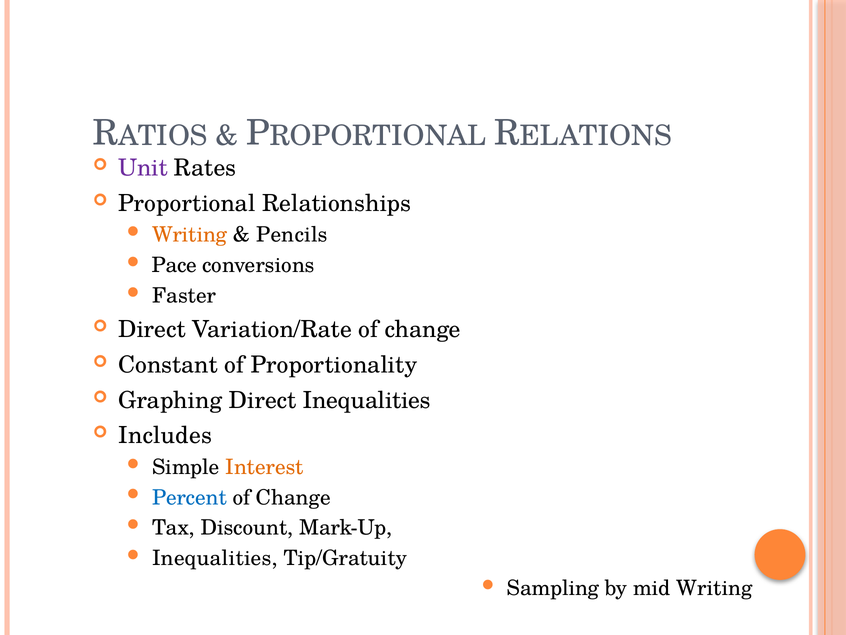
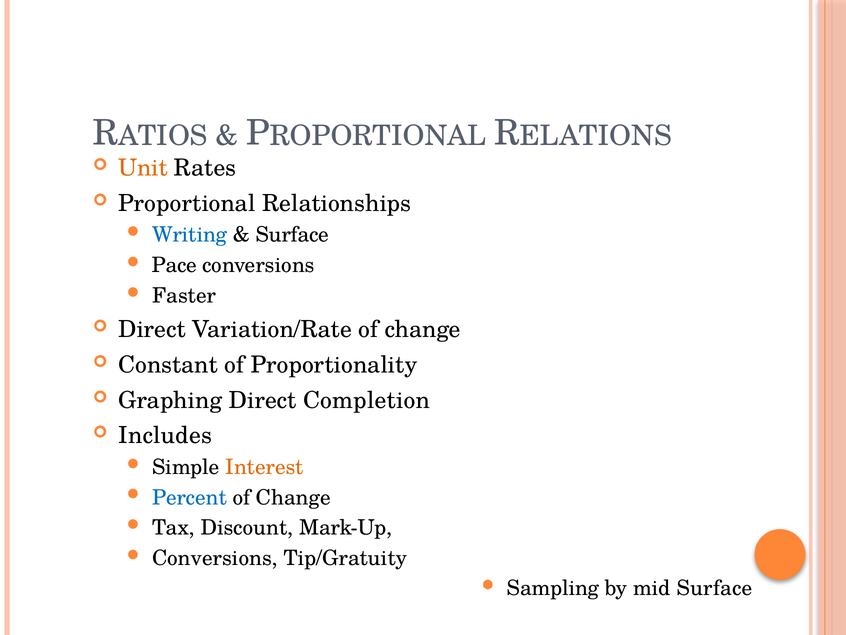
Unit colour: purple -> orange (143, 168)
Writing colour: orange -> blue (190, 235)
Pencils: Pencils -> Surface (292, 235)
Direct Inequalities: Inequalities -> Completion (367, 400)
Inequalities: Inequalities -> Conversions (215, 558)
mid Writing: Writing -> Surface (715, 588)
